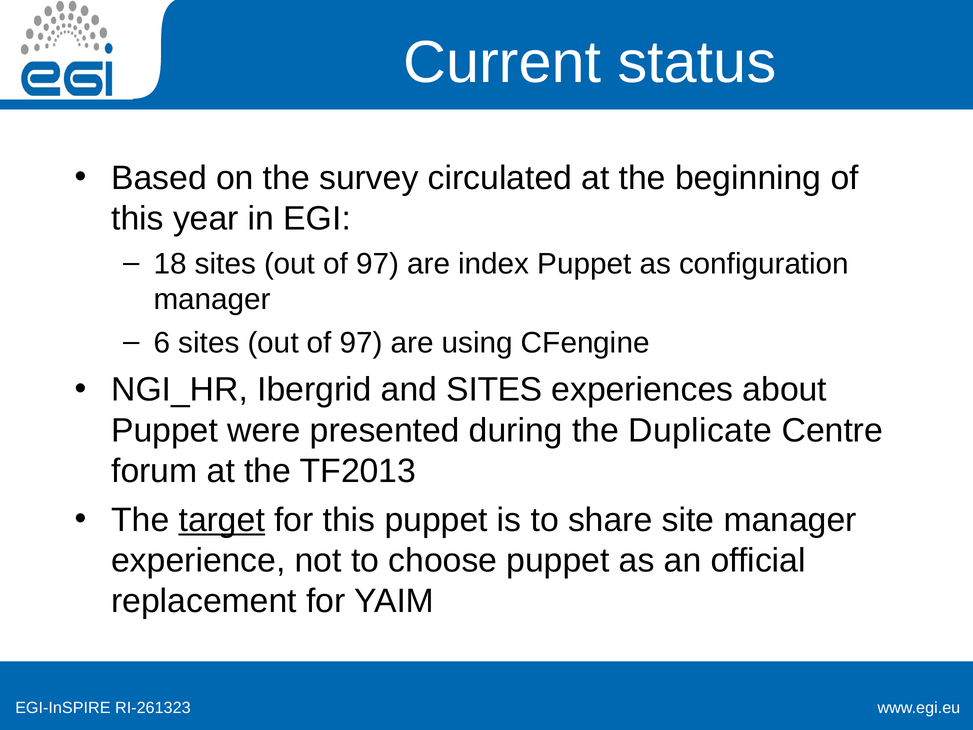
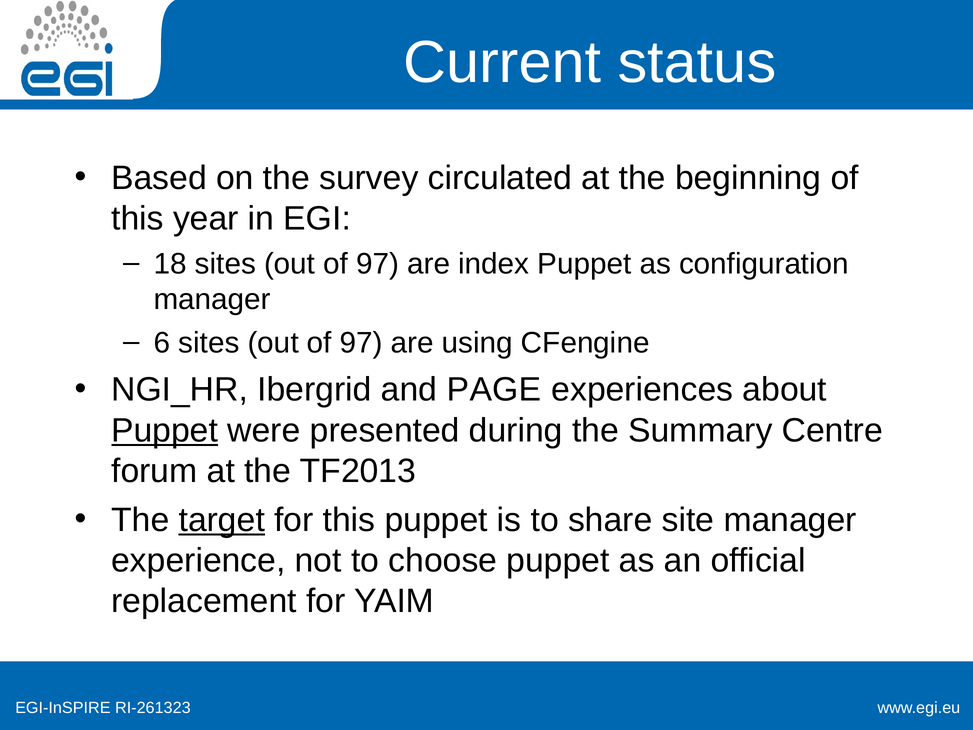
and SITES: SITES -> PAGE (494, 390)
Puppet underline: none -> present (165, 430)
Duplicate: Duplicate -> Summary (700, 430)
